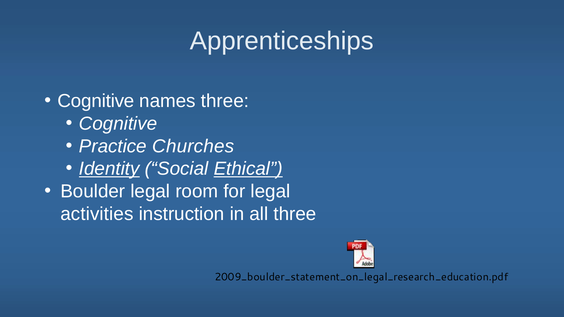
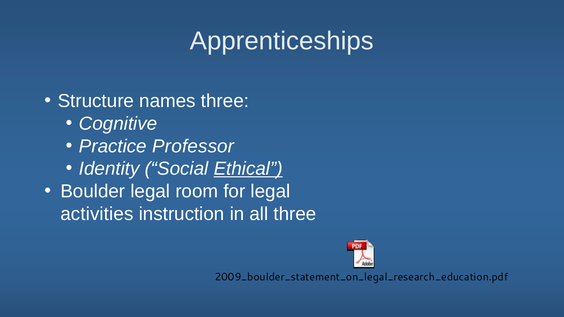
Cognitive: Cognitive -> Structure (96, 101)
Churches: Churches -> Professor (193, 146)
Identity underline: present -> none (109, 169)
